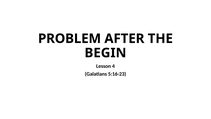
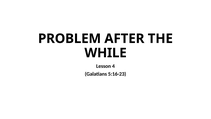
BEGIN: BEGIN -> WHILE (106, 53)
